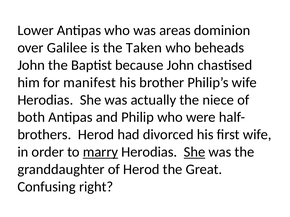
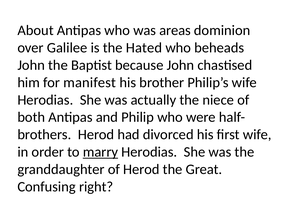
Lower: Lower -> About (36, 30)
Taken: Taken -> Hated (144, 48)
She underline: present -> none (195, 152)
